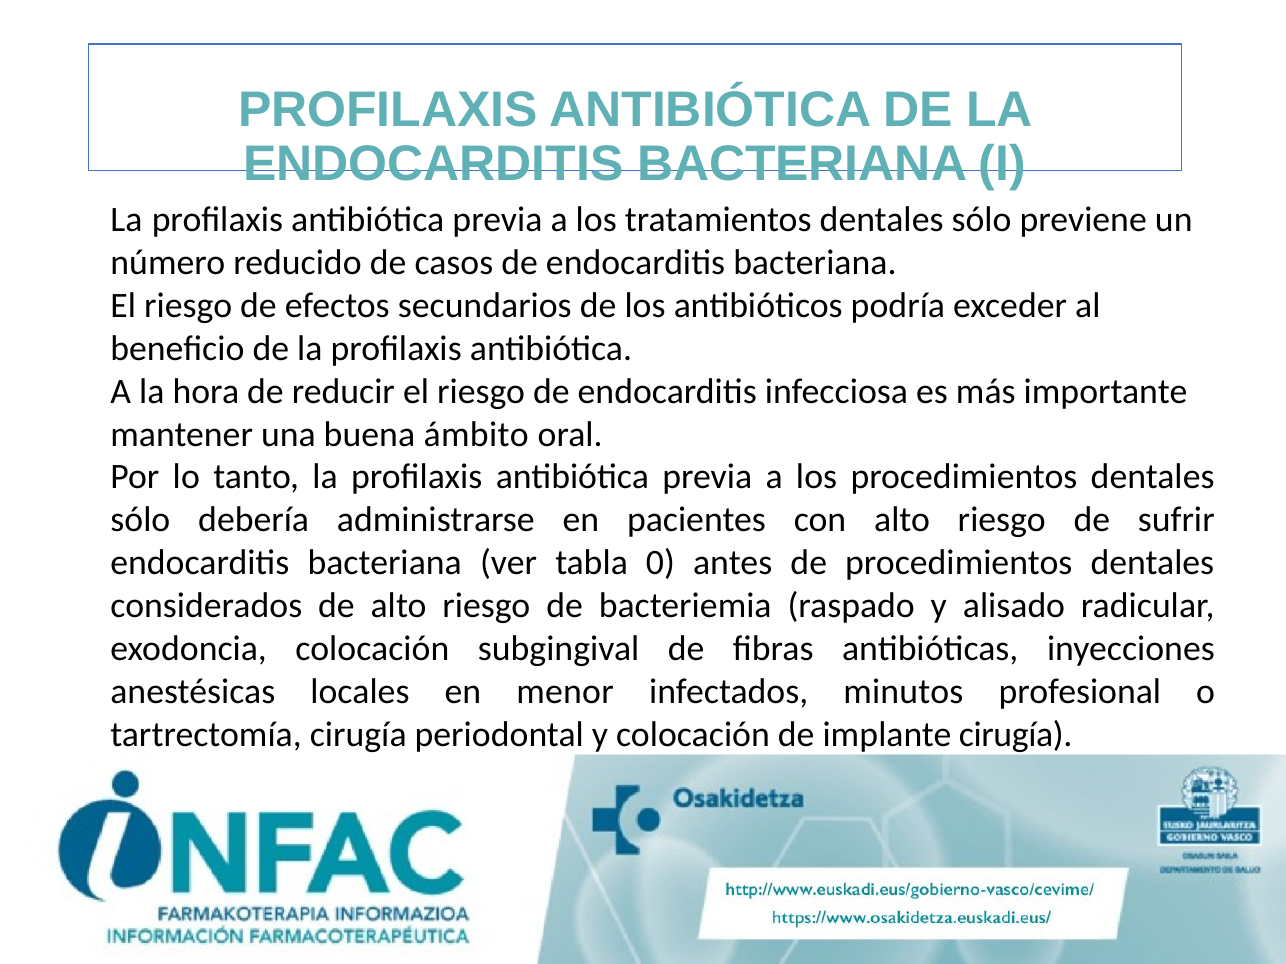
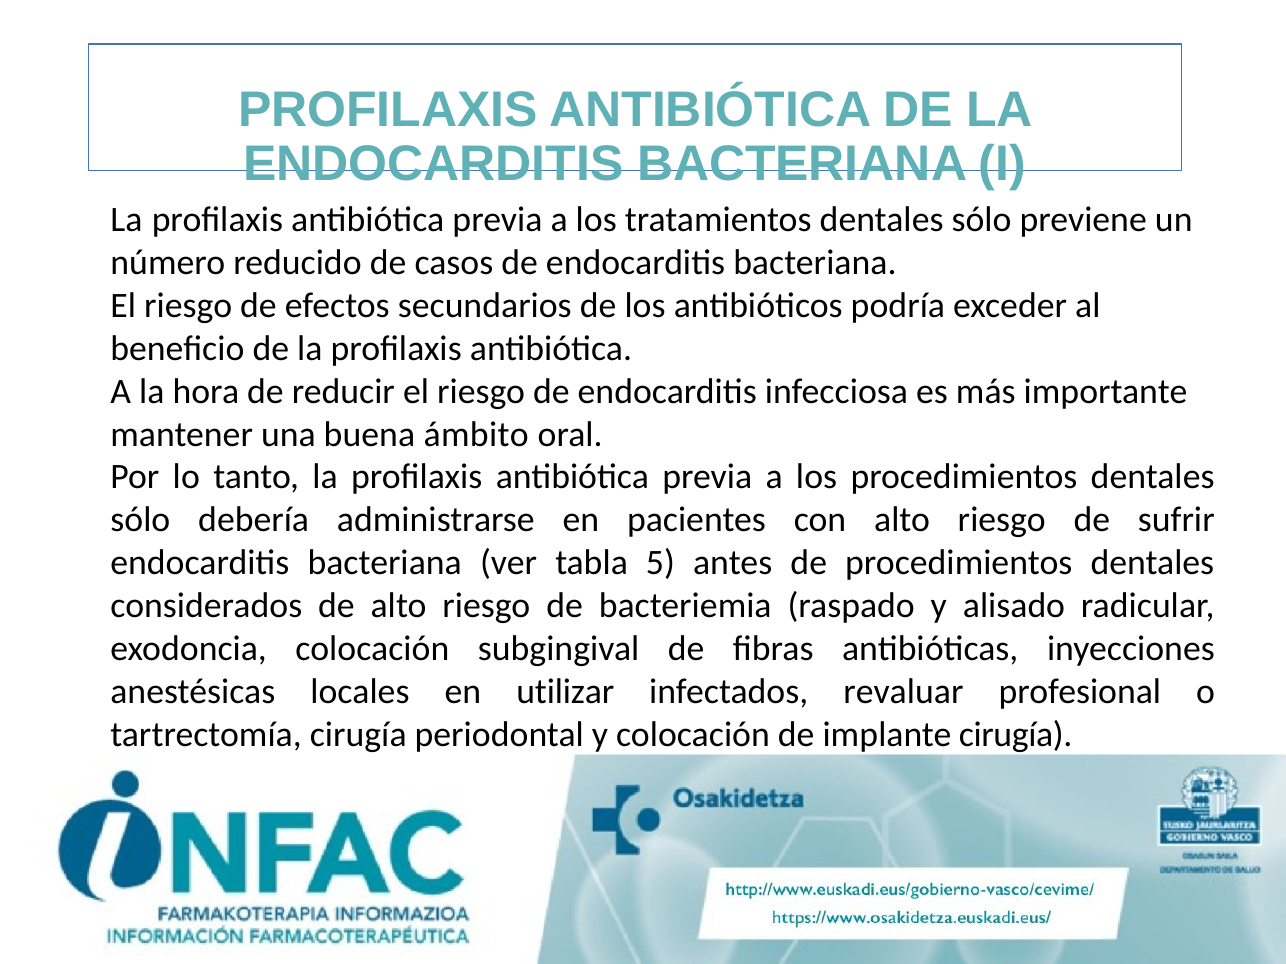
0: 0 -> 5 (660, 563)
menor: menor -> utilizar (565, 692)
minutos: minutos -> revaluar (903, 692)
